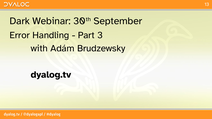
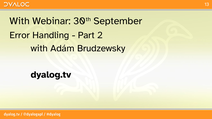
Dark: Dark -> With (20, 21)
3: 3 -> 2 (100, 35)
